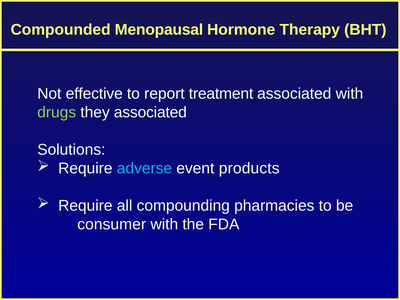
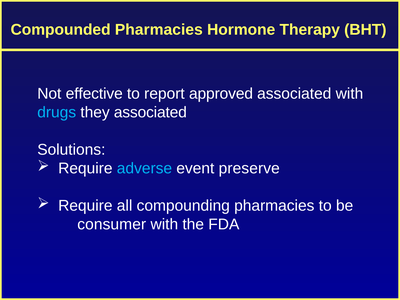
Compounded Menopausal: Menopausal -> Pharmacies (159, 30)
treatment: treatment -> approved (221, 94)
drugs colour: light green -> light blue (57, 112)
products: products -> preserve (249, 168)
